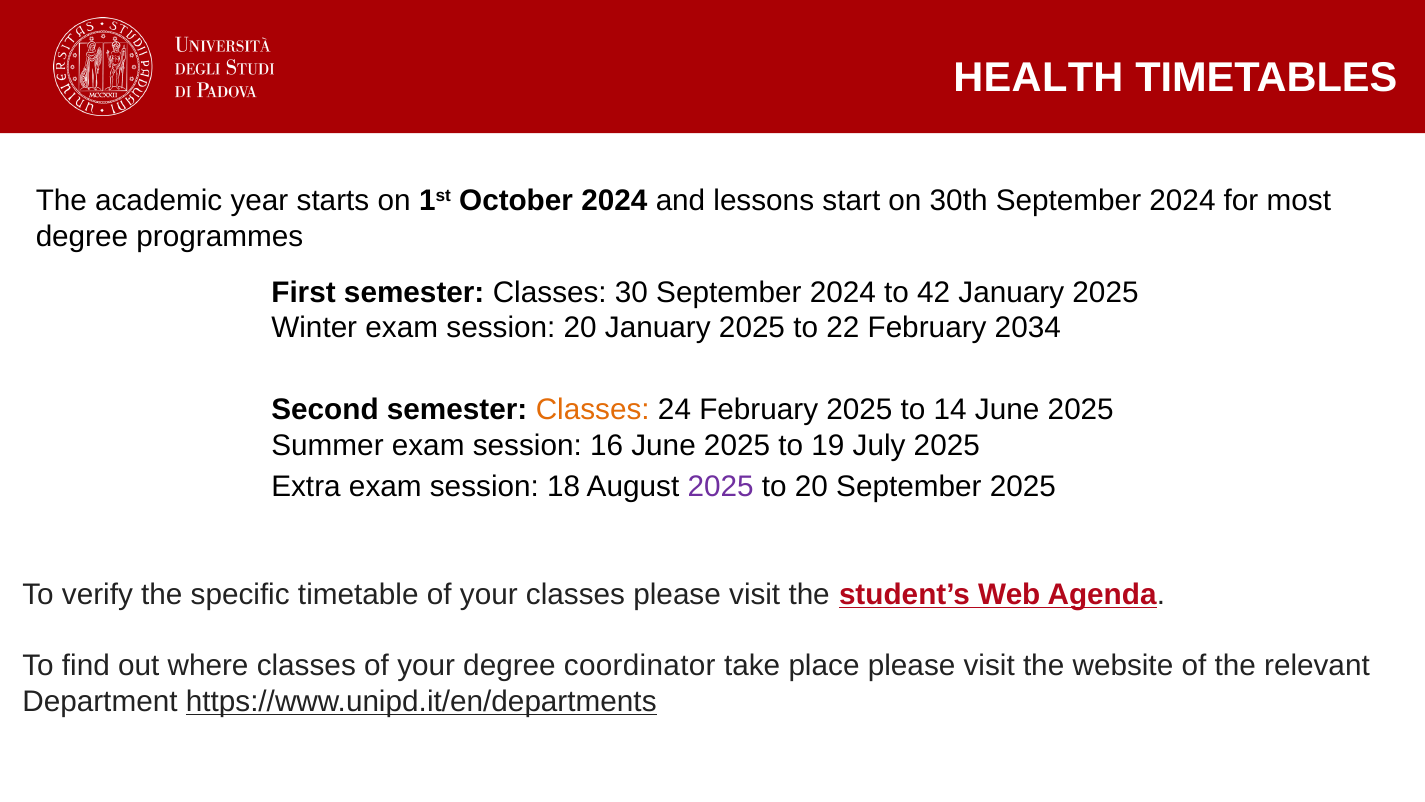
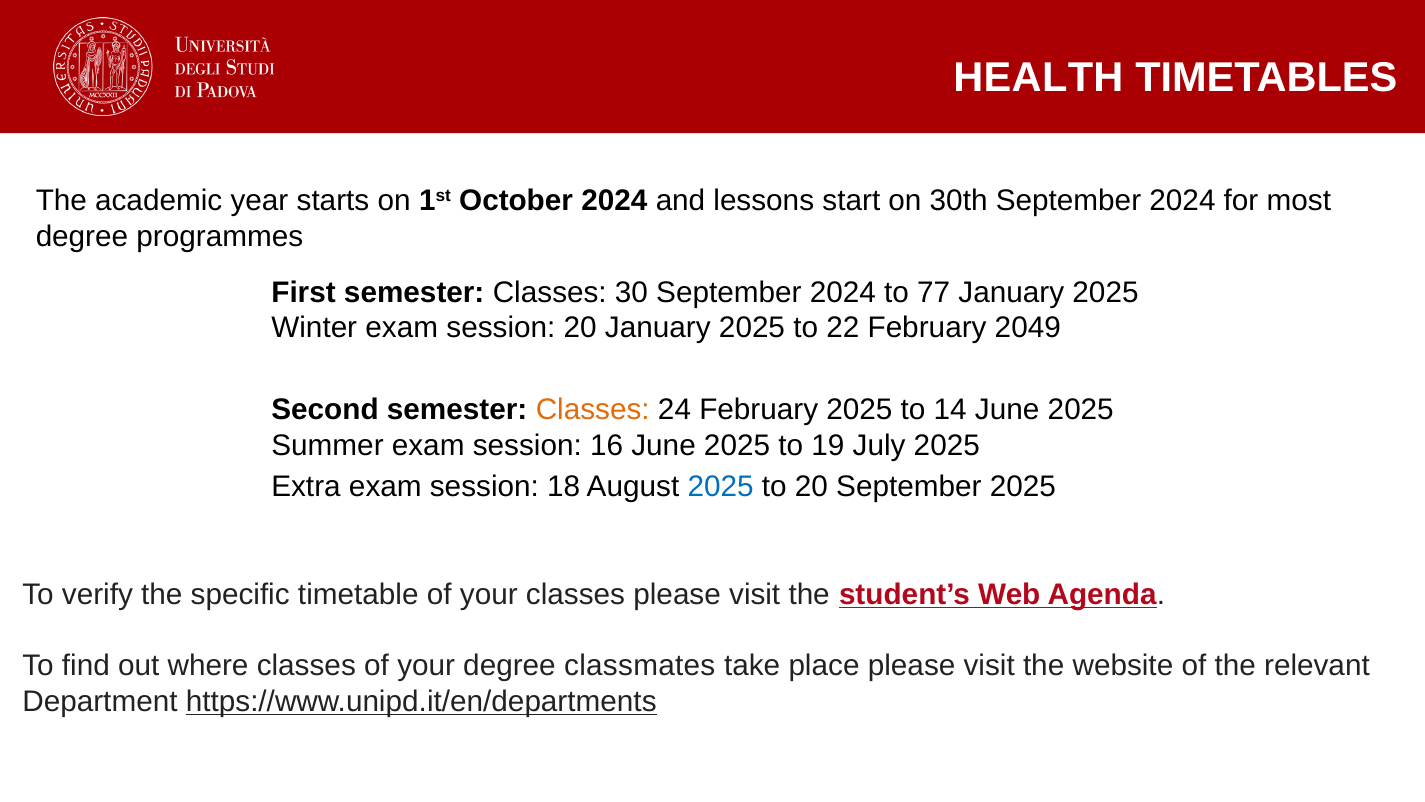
42: 42 -> 77 (934, 292)
2034: 2034 -> 2049 (1028, 328)
2025 colour: purple -> blue (721, 486)
coordinator: coordinator -> classmates (640, 666)
